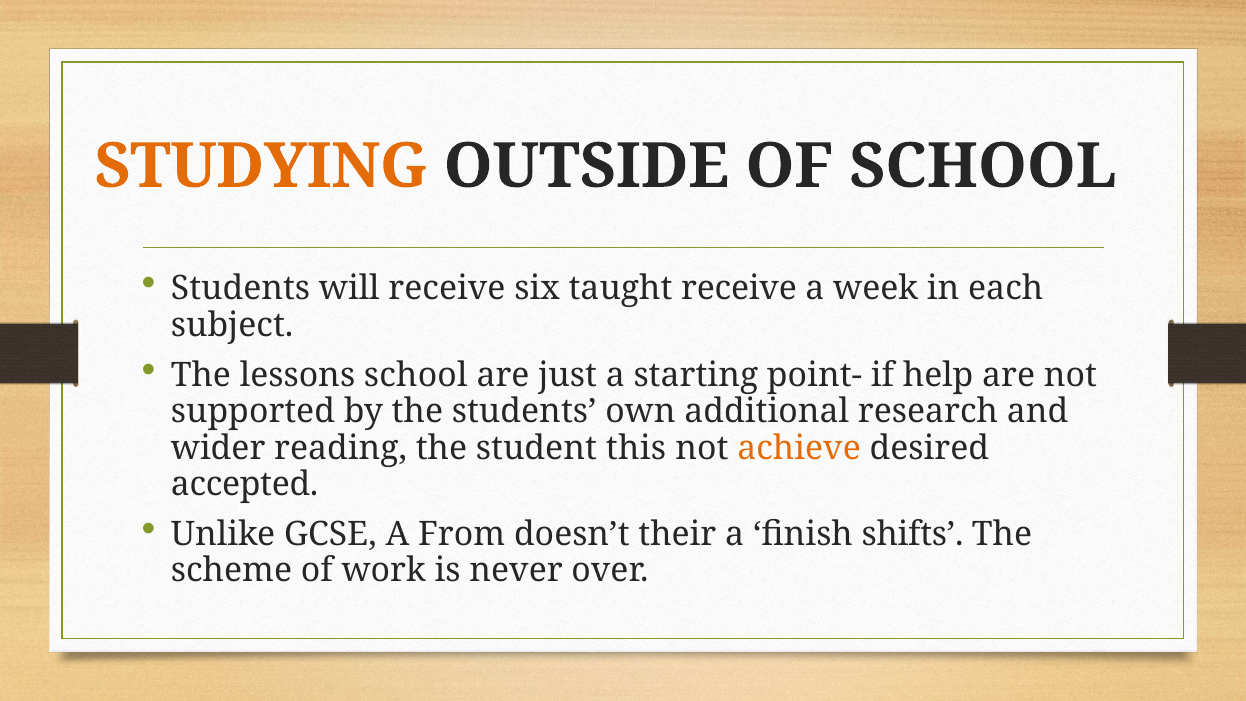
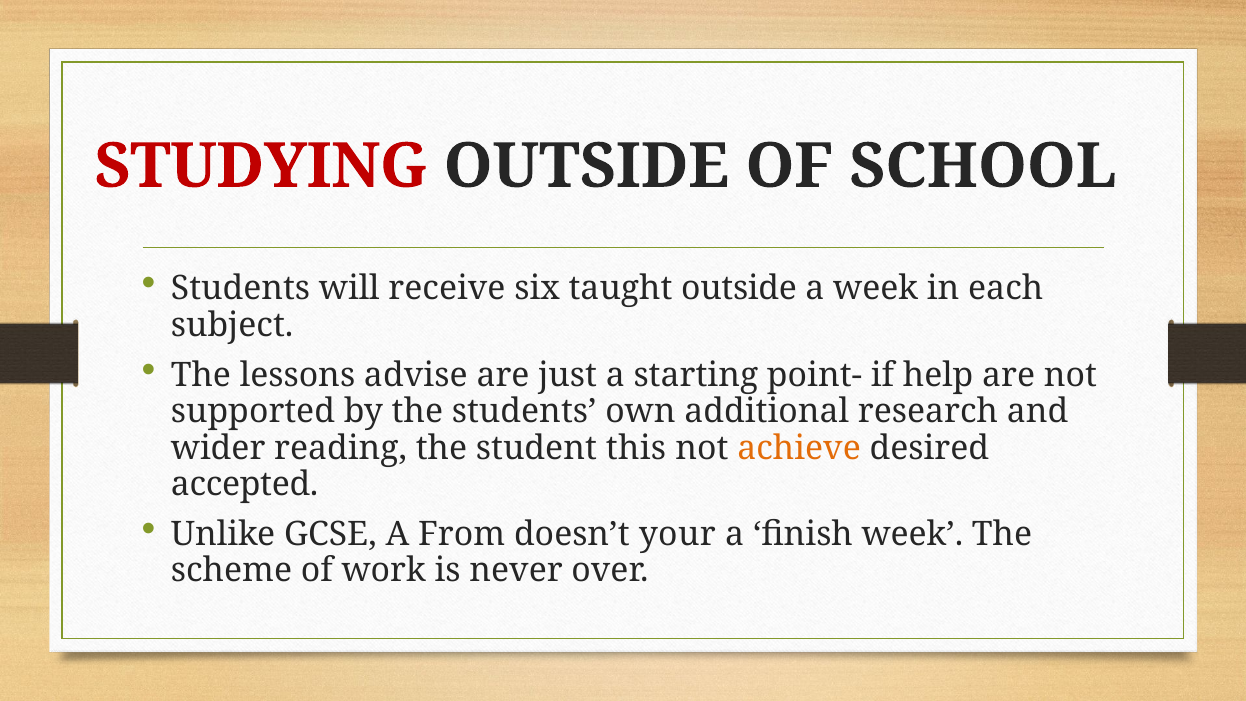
STUDYING colour: orange -> red (261, 166)
taught receive: receive -> outside (739, 289)
lessons school: school -> advise (416, 375)
their: their -> your (677, 534)
finish shifts: shifts -> week (912, 534)
